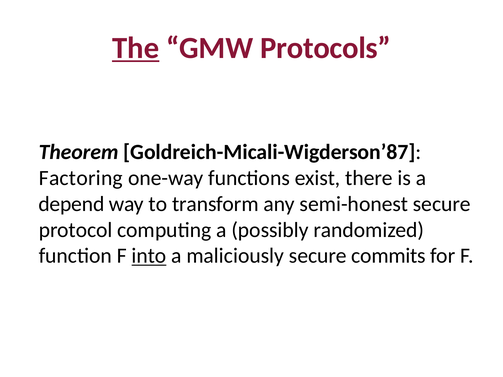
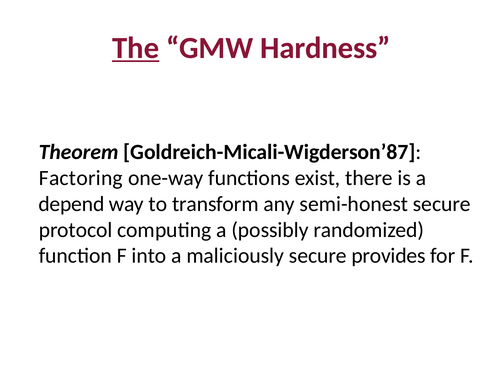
Protocols: Protocols -> Hardness (325, 48)
into underline: present -> none (149, 256)
commits: commits -> provides (388, 256)
